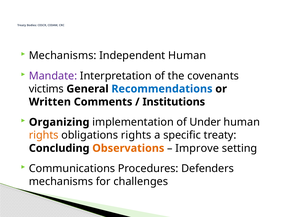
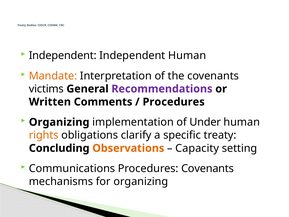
Mechanisms: Mechanisms -> Independent (63, 56)
Mandate colour: purple -> orange (53, 76)
Recommendations colour: blue -> purple (162, 89)
Institutions: Institutions -> Procedures (174, 102)
obligations rights: rights -> clarify (136, 135)
Improve: Improve -> Capacity (197, 148)
Procedures Defenders: Defenders -> Covenants (208, 168)
for challenges: challenges -> organizing (141, 181)
